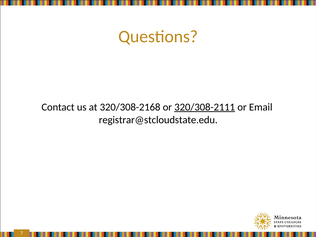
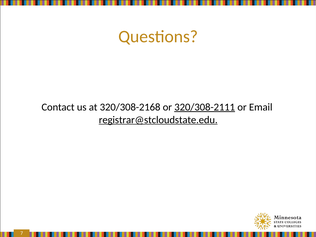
registrar@stcloudstate.edu underline: none -> present (158, 120)
